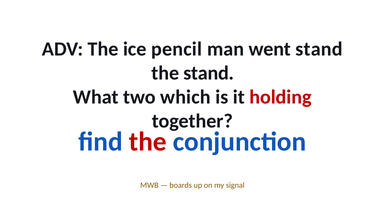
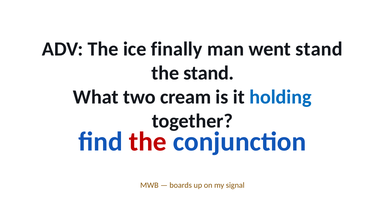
pencil: pencil -> finally (177, 49)
which: which -> cream (186, 97)
holding colour: red -> blue (280, 97)
